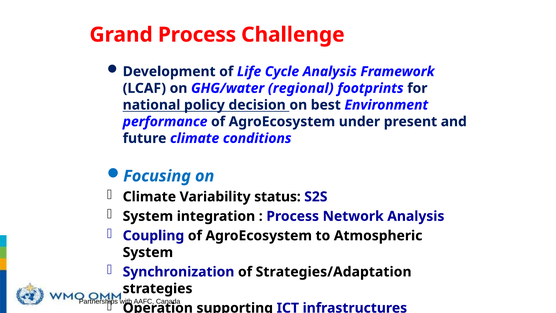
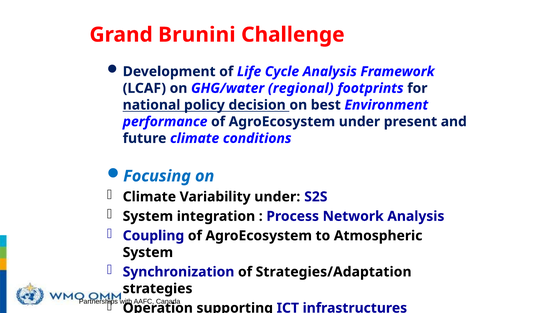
Grand Process: Process -> Brunini (197, 35)
Variability status: status -> under (277, 197)
